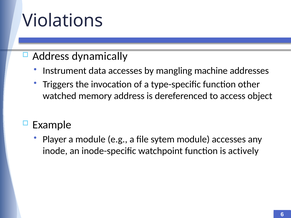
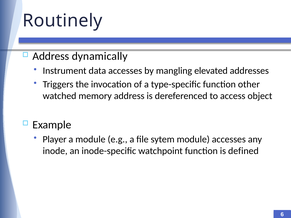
Violations: Violations -> Routinely (62, 21)
machine: machine -> elevated (211, 71)
actively: actively -> defined (243, 151)
